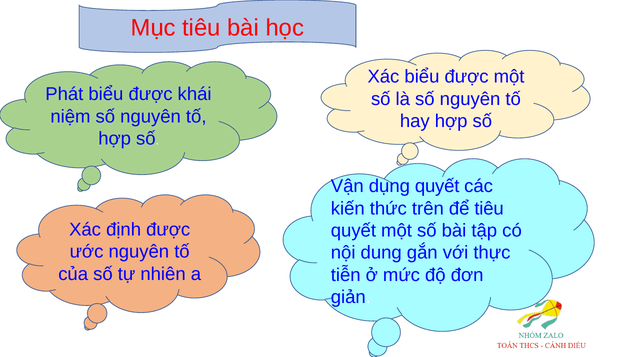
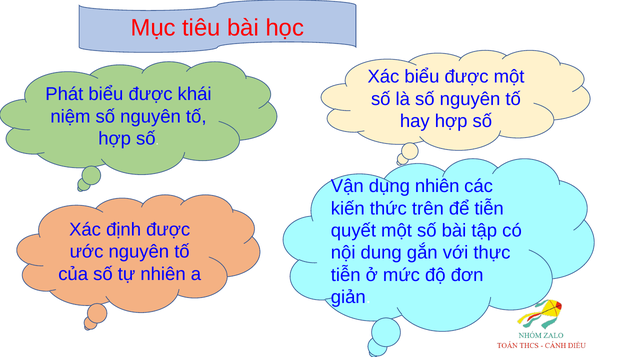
dụng quyết: quyết -> nhiên (437, 186)
để tiêu: tiêu -> tiễn (489, 208)
